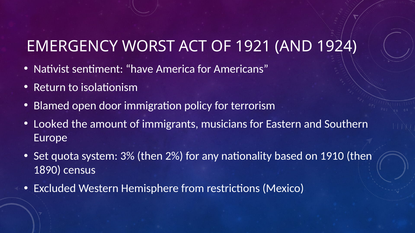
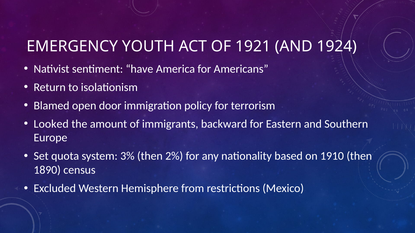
WORST: WORST -> YOUTH (148, 47)
musicians: musicians -> backward (224, 124)
